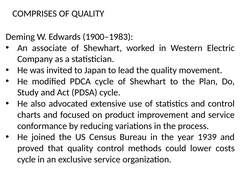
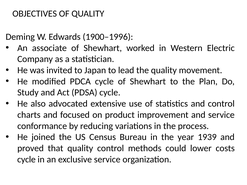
COMPRISES: COMPRISES -> OBJECTIVES (35, 14)
1900–1983: 1900–1983 -> 1900–1996 (108, 37)
